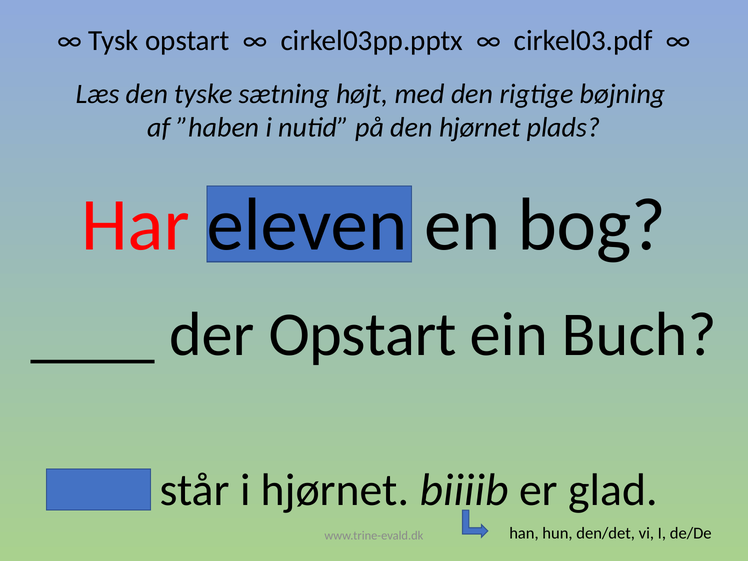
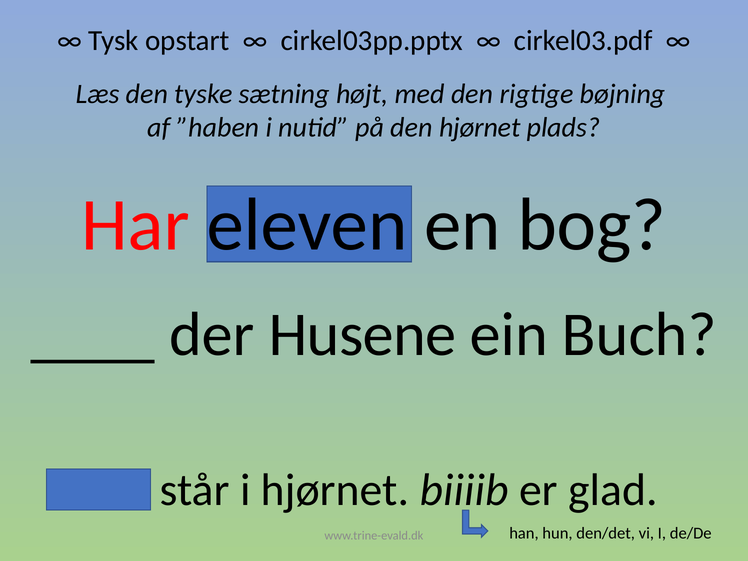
der Opstart: Opstart -> Husene (362, 335)
